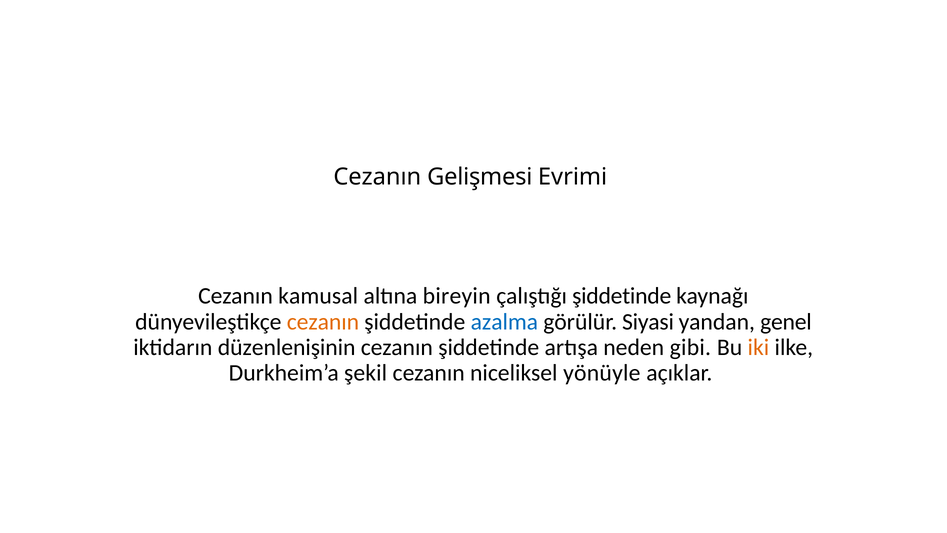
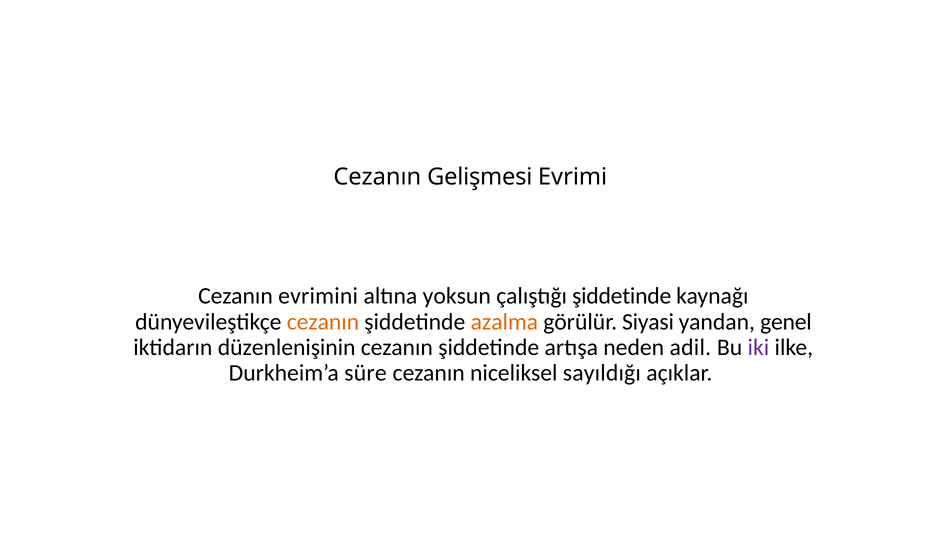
kamusal: kamusal -> evrimini (318, 296)
bireyin: bireyin -> yoksun (457, 296)
azalma colour: blue -> orange (504, 322)
gibi: gibi -> adil (690, 347)
iki colour: orange -> purple (758, 347)
şekil: şekil -> süre (366, 373)
yönüyle: yönüyle -> sayıldığı (602, 373)
